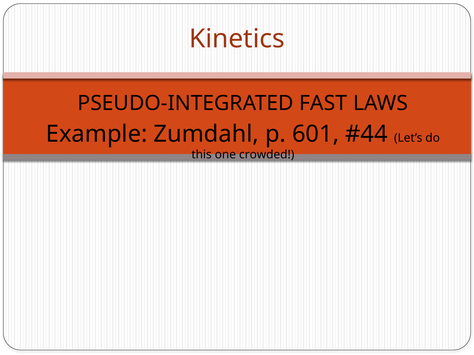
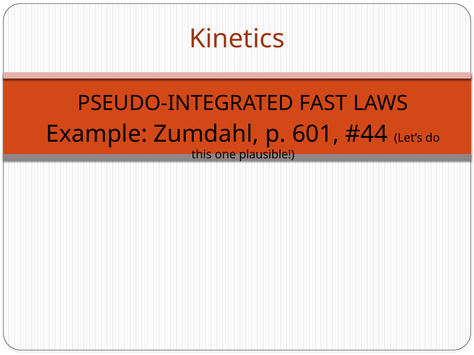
crowded: crowded -> plausible (267, 155)
